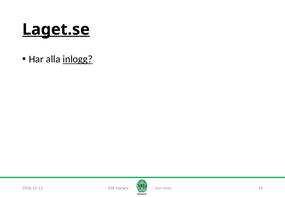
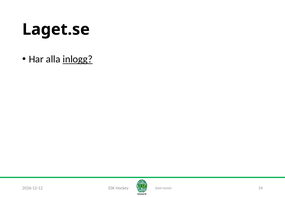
Laget.se underline: present -> none (56, 29)
